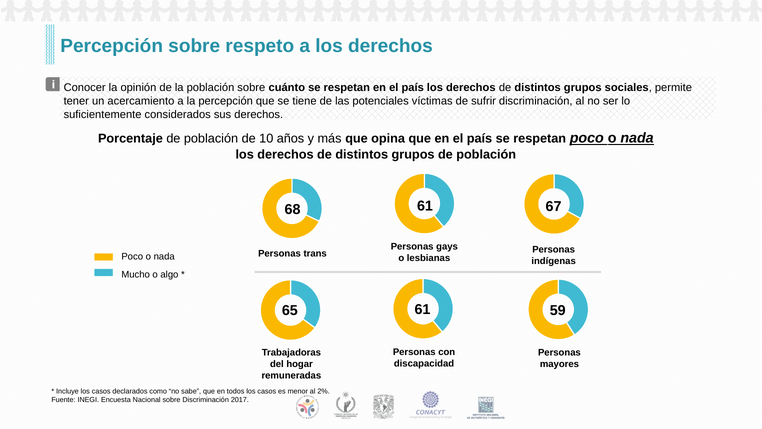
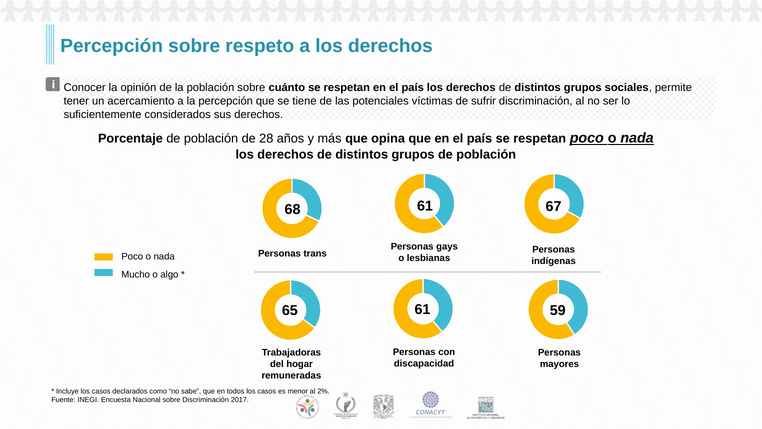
10: 10 -> 28 (266, 139)
